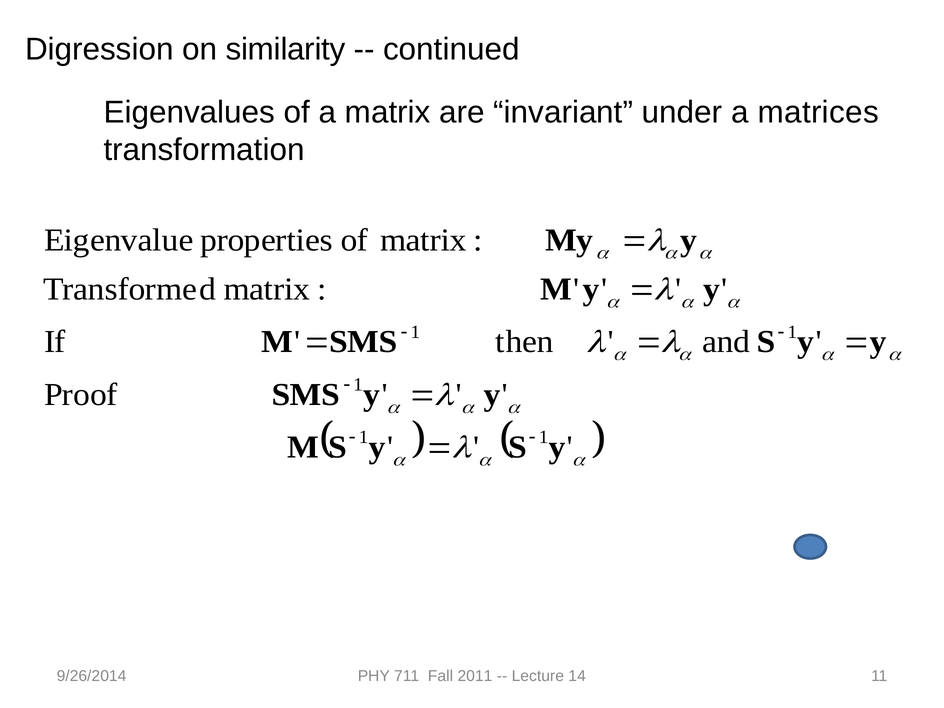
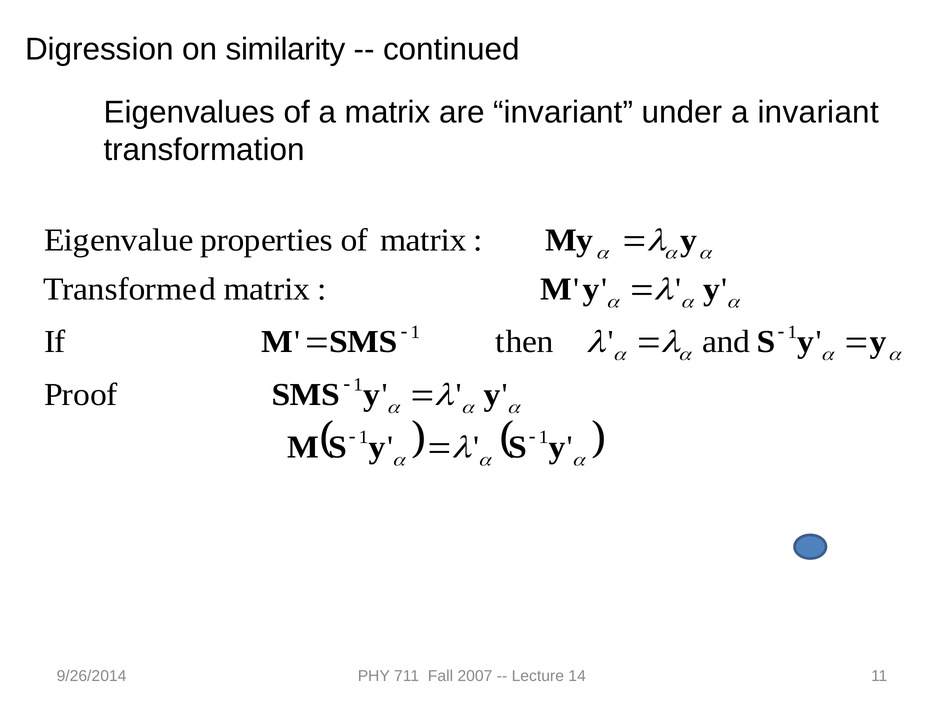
a matrices: matrices -> invariant (818, 112)
2011: 2011 -> 2007 (475, 676)
